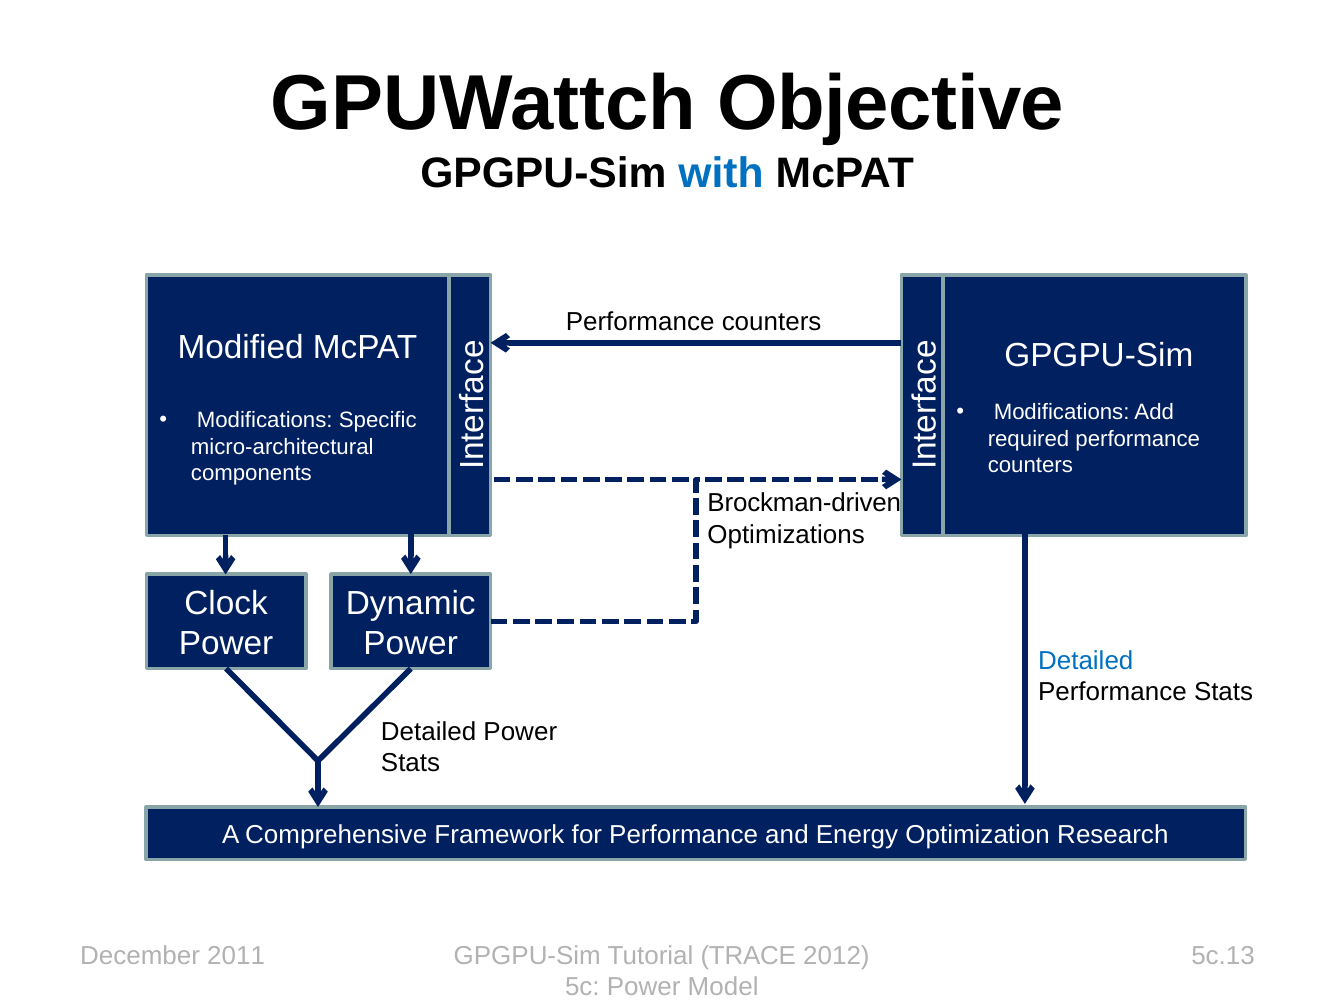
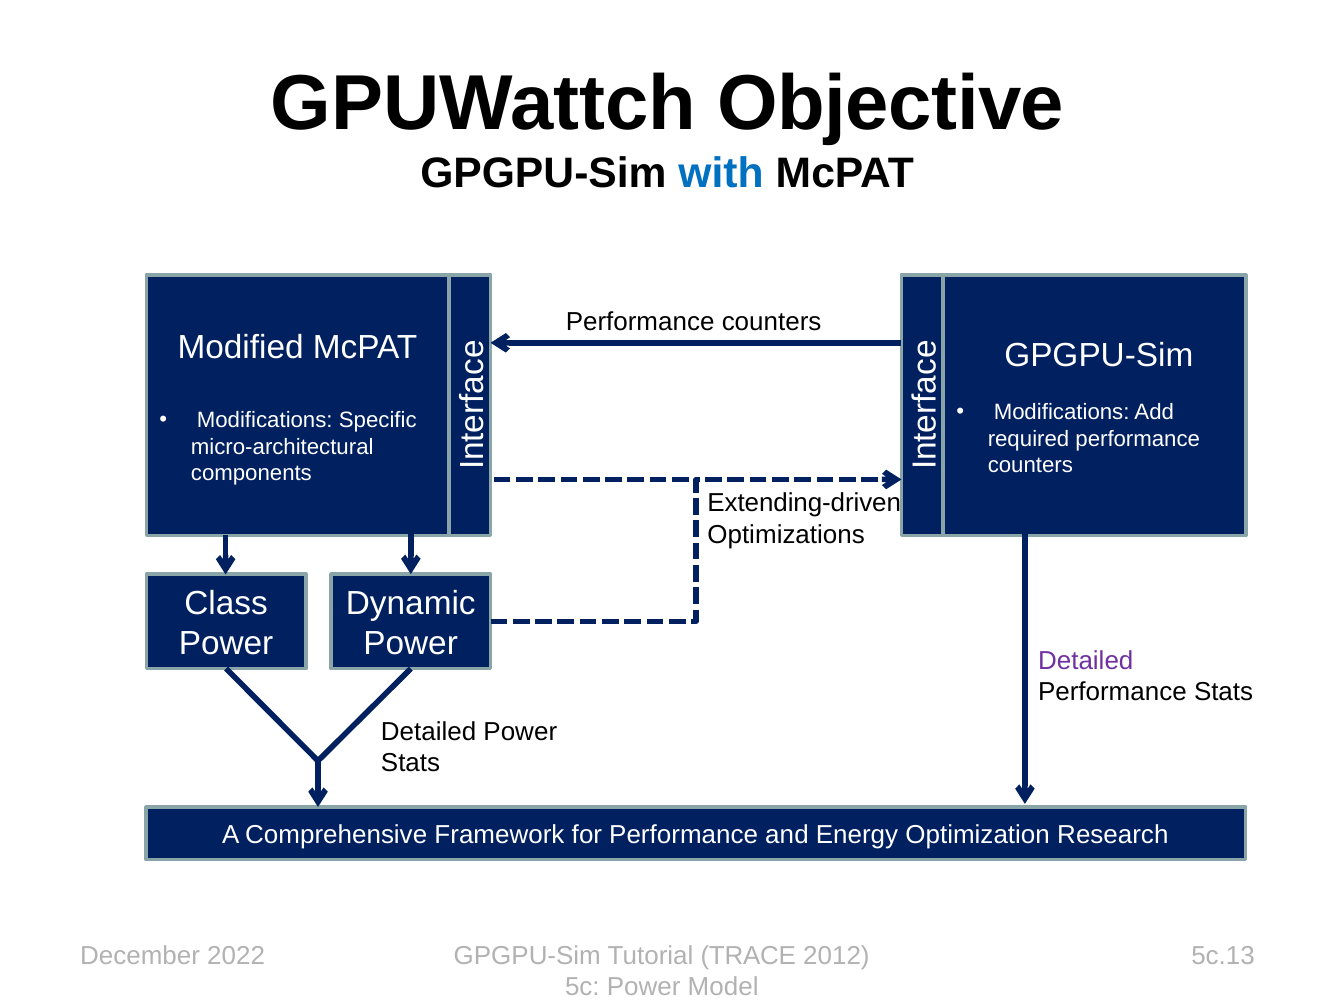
Brockman-driven: Brockman-driven -> Extending-driven (804, 504)
Clock: Clock -> Class (226, 604)
Detailed colour: blue -> purple (1086, 661)
2011: 2011 -> 2022 (236, 956)
